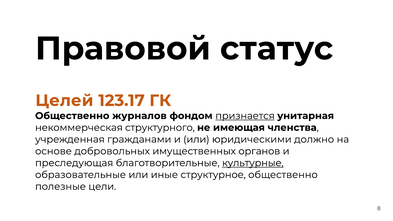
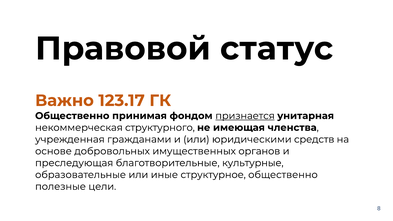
Целей: Целей -> Важно (64, 101)
журналов: журналов -> принимая (139, 116)
должно: должно -> средств (314, 139)
культурные underline: present -> none (253, 163)
